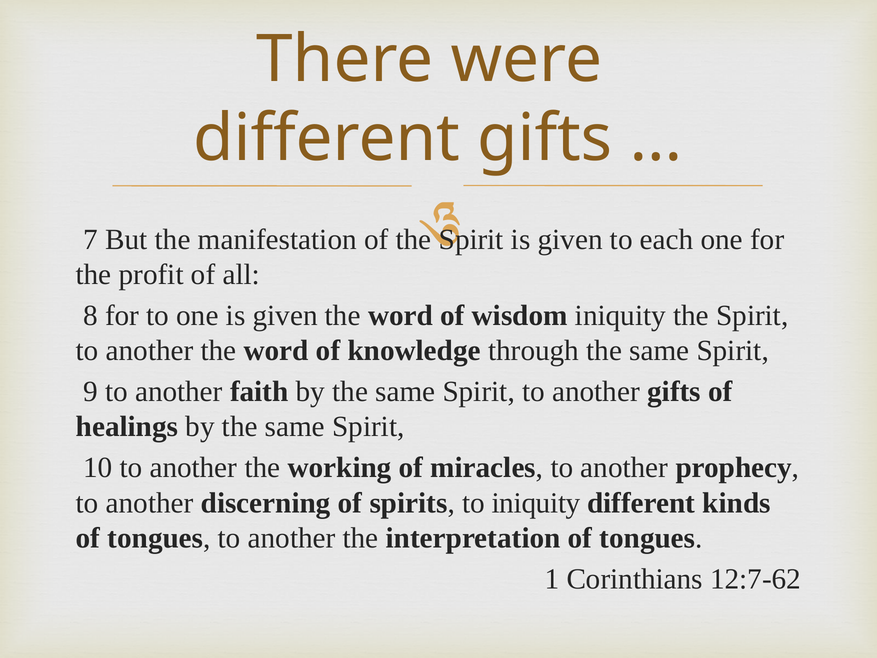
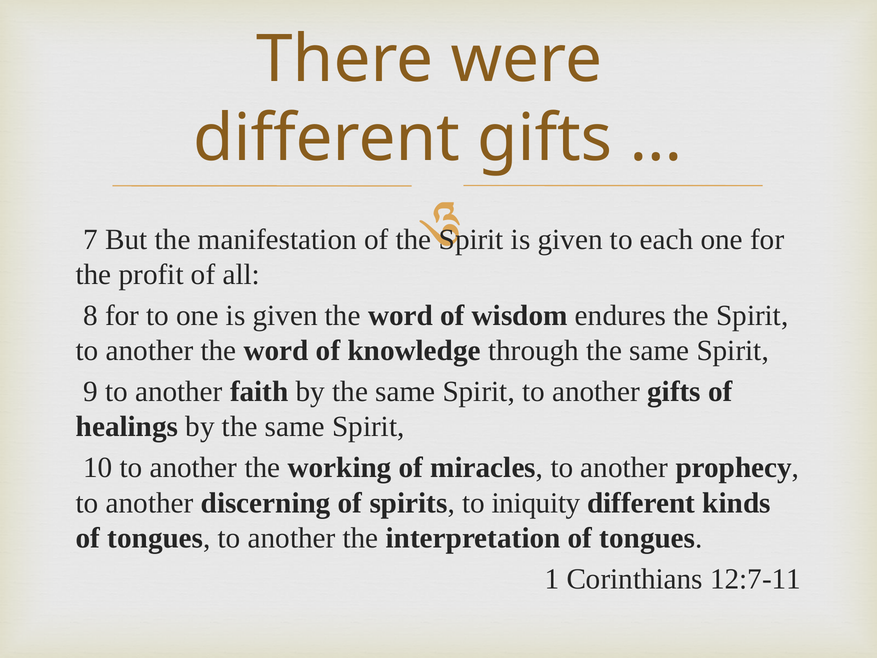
wisdom iniquity: iniquity -> endures (620, 316)
12:7-62: 12:7-62 -> 12:7-11 (756, 579)
